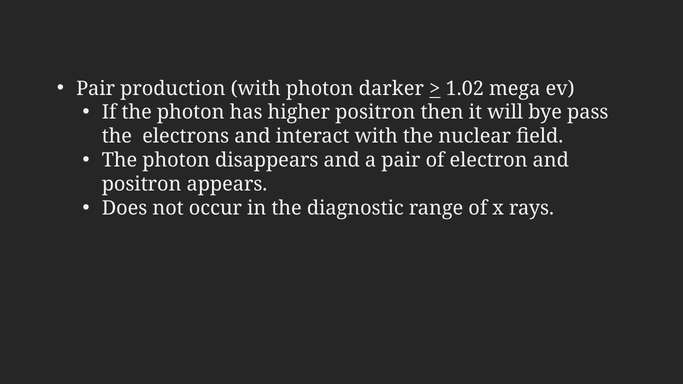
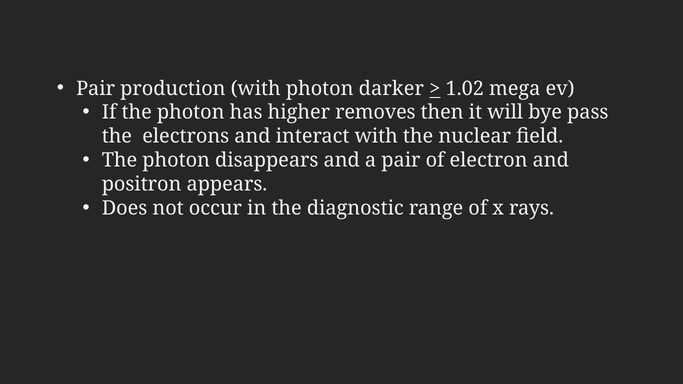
higher positron: positron -> removes (375, 112)
